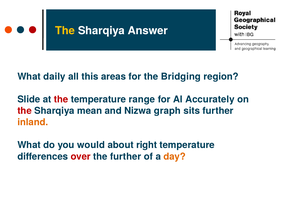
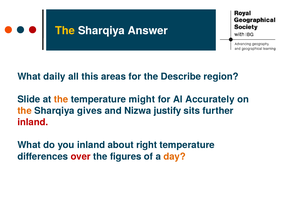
the Bridging: Bridging -> Describe (181, 77)
the colour: red -> orange (61, 100)
range: range -> might (142, 100)
the colour: red -> orange (25, 111)
mean: mean -> gives (90, 111)
graph: graph -> justify (167, 111)
inland colour: orange -> red (33, 123)
you would: would -> inland (91, 145)
the further: further -> figures (126, 157)
